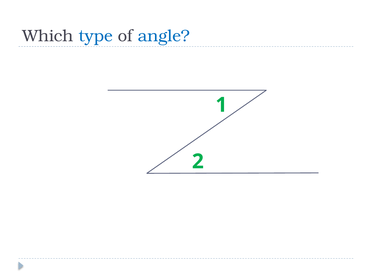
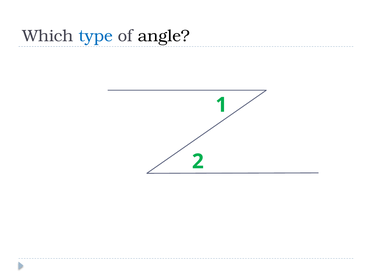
angle colour: blue -> black (164, 36)
